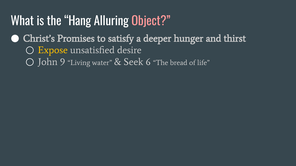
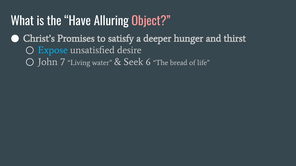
Hang: Hang -> Have (78, 21)
Expose colour: yellow -> light blue (53, 50)
9: 9 -> 7 (63, 62)
